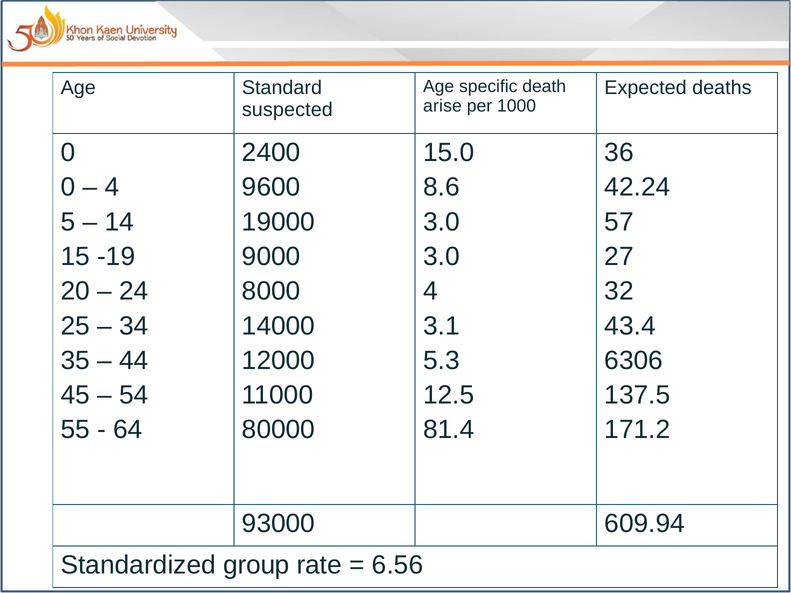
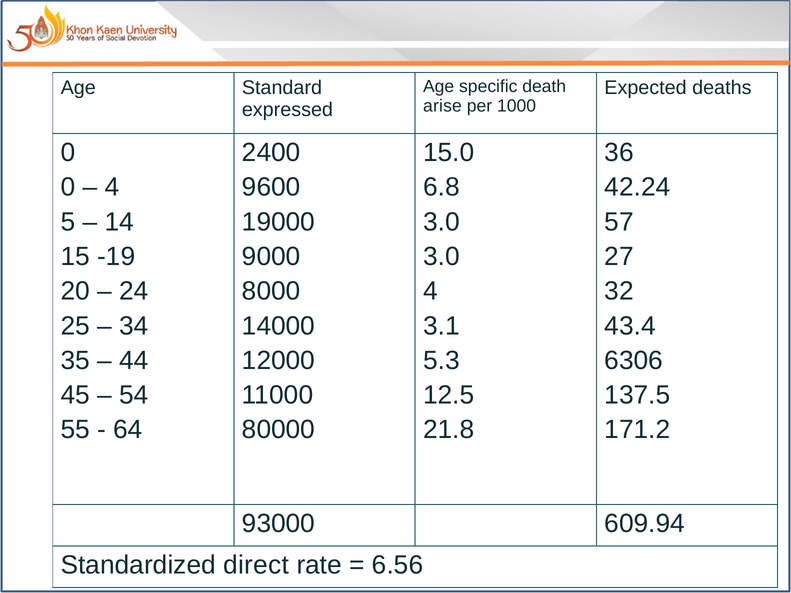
suspected: suspected -> expressed (287, 110)
8.6: 8.6 -> 6.8 (441, 187)
81.4: 81.4 -> 21.8 (449, 430)
group: group -> direct (256, 565)
